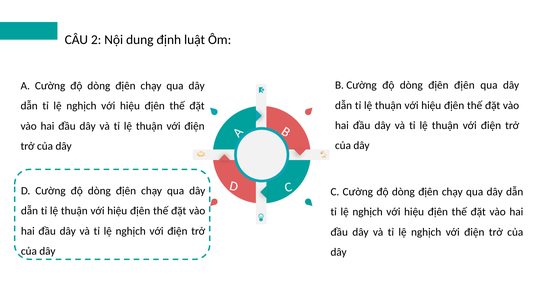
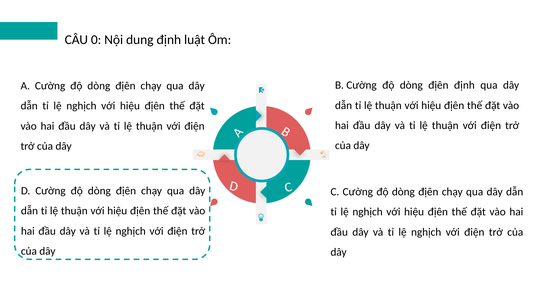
2: 2 -> 0 (96, 40)
địên địên: địên -> định (464, 85)
